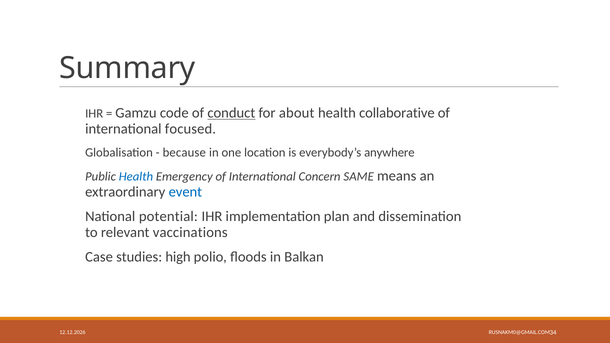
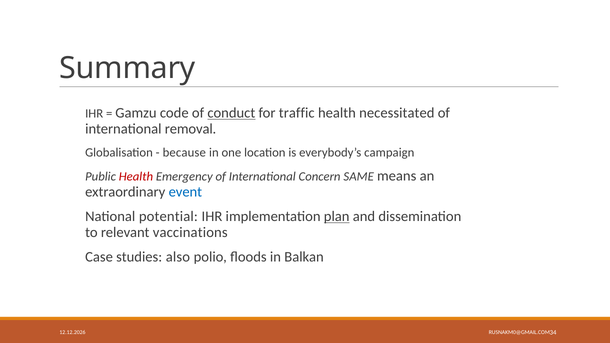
about: about -> traffic (297, 113)
collaborative: collaborative -> necessitated (397, 113)
focused: focused -> removal (191, 129)
anywhere: anywhere -> campaign (389, 152)
Health colour: blue -> red (136, 177)
plan underline: none -> present (337, 217)
high: high -> also (178, 257)
